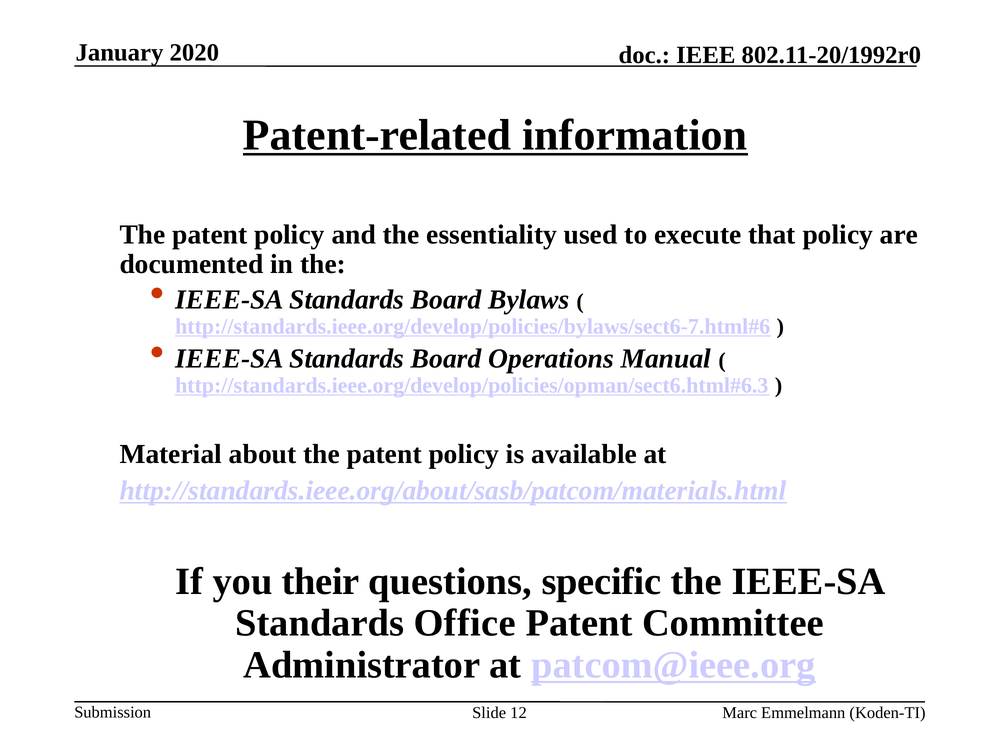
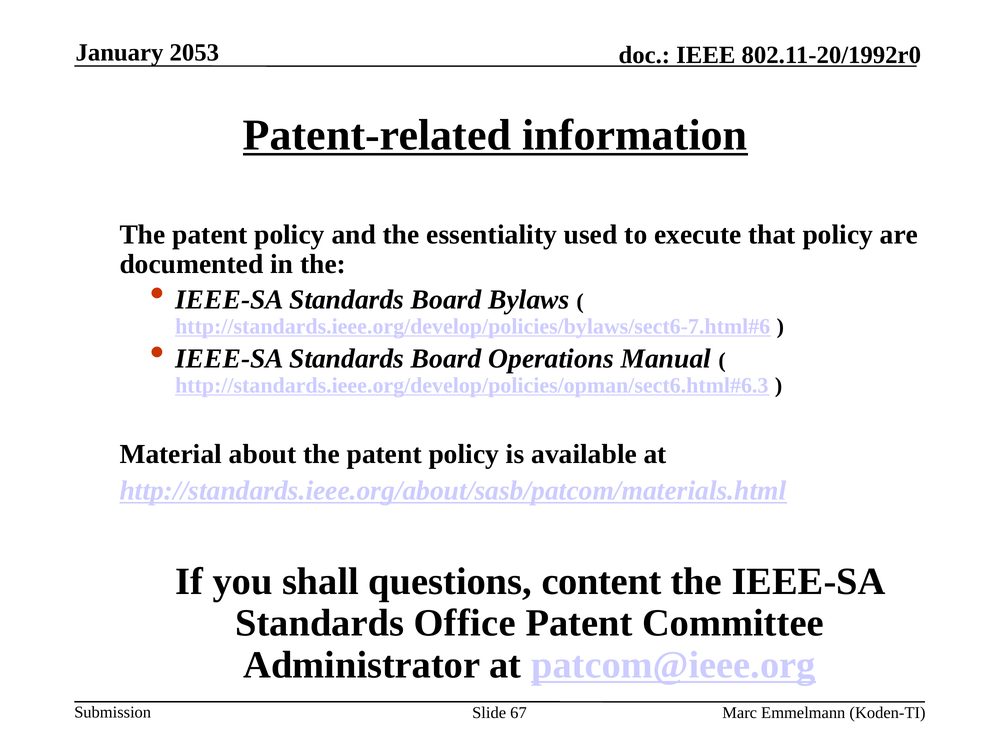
2020: 2020 -> 2053 (194, 53)
their: their -> shall (320, 582)
specific: specific -> content (602, 582)
12: 12 -> 67 (519, 713)
